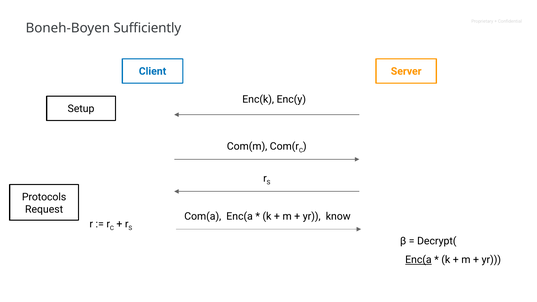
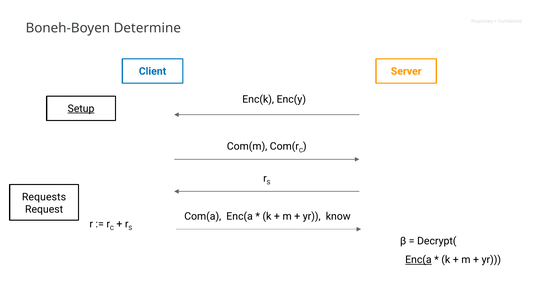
Sufficiently: Sufficiently -> Determine (147, 28)
Setup underline: none -> present (81, 109)
Protocols: Protocols -> Requests (44, 197)
